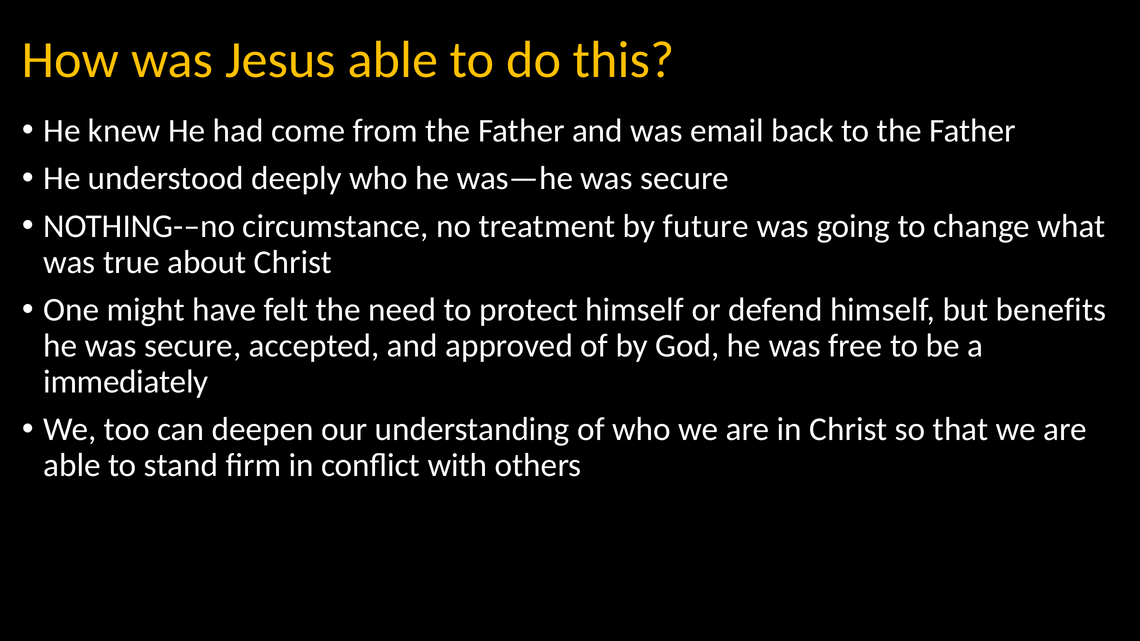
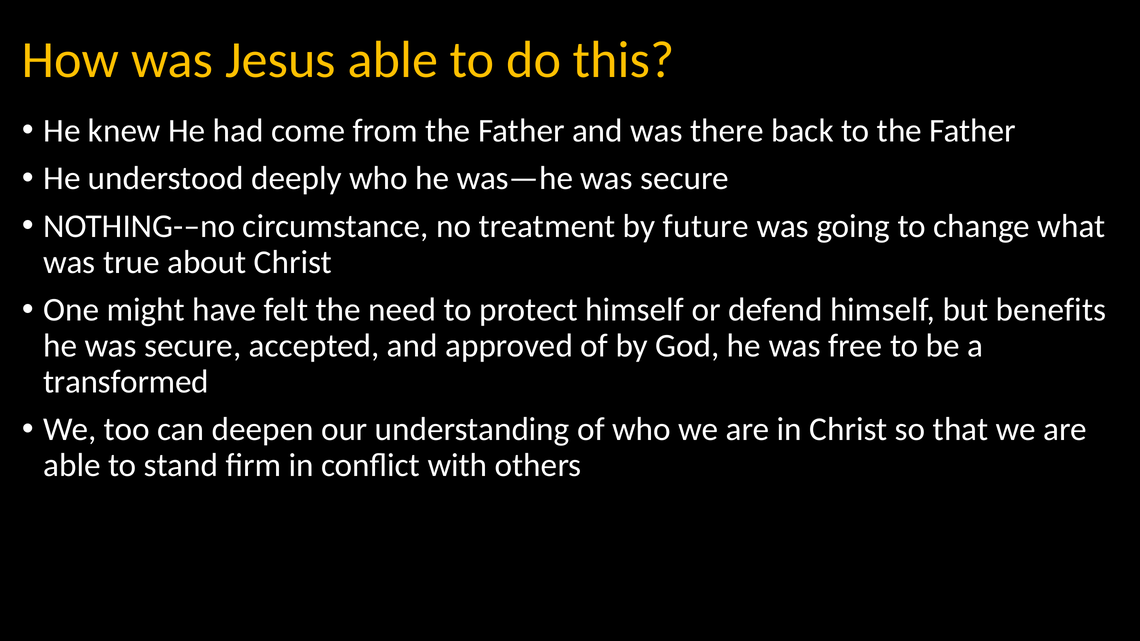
email: email -> there (727, 131)
immediately: immediately -> transformed (126, 382)
